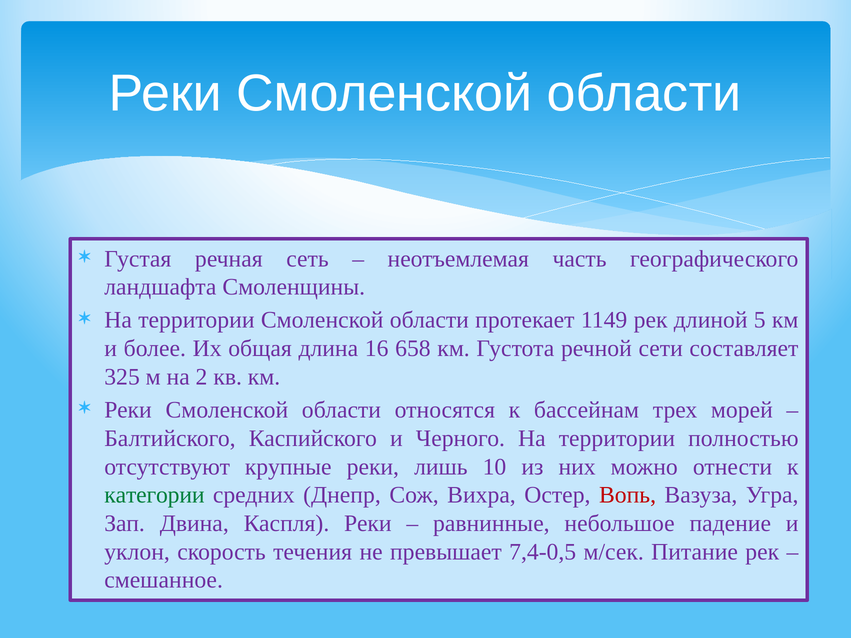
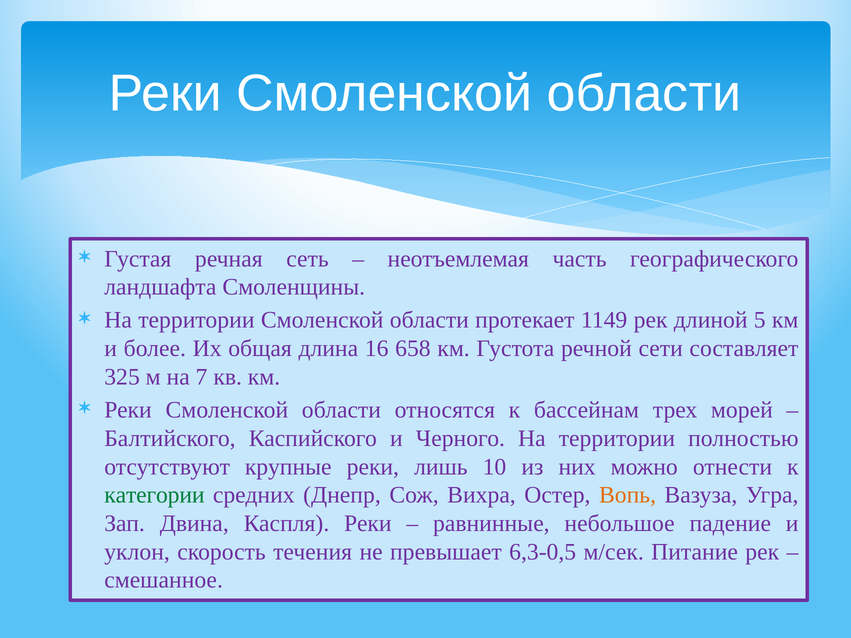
2: 2 -> 7 (202, 377)
Вопь colour: red -> orange (628, 495)
7,4-0,5: 7,4-0,5 -> 6,3-0,5 (543, 552)
